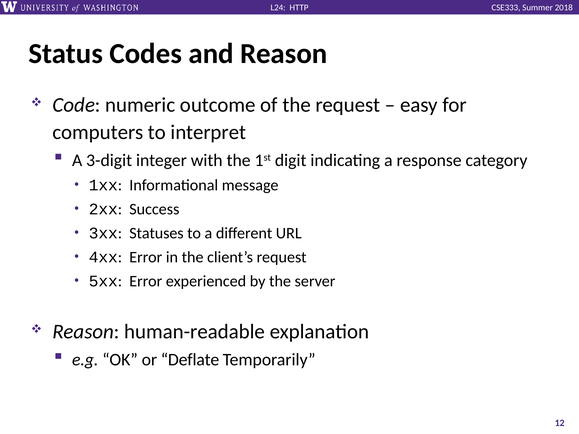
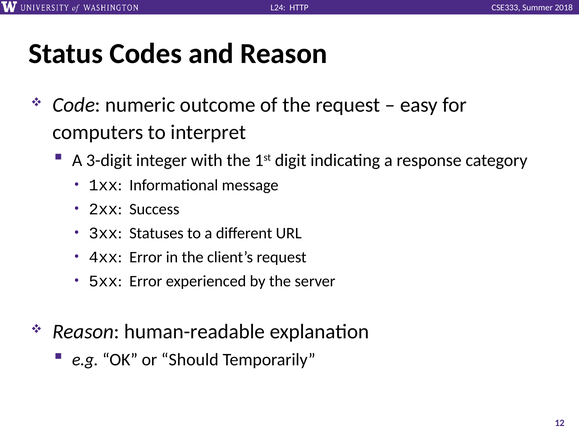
Deflate: Deflate -> Should (190, 360)
